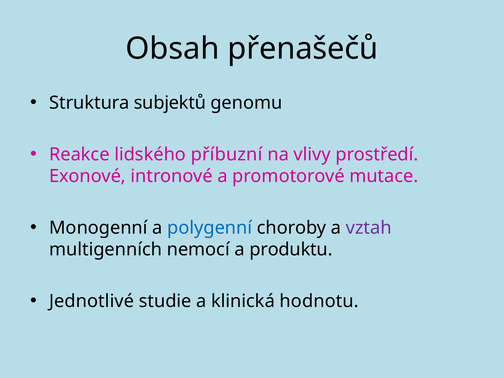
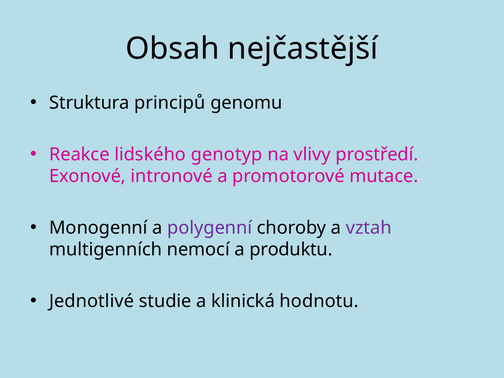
přenašečů: přenašečů -> nejčastější (303, 49)
subjektů: subjektů -> principů (170, 103)
příbuzní: příbuzní -> genotyp (227, 154)
polygenní colour: blue -> purple (210, 228)
